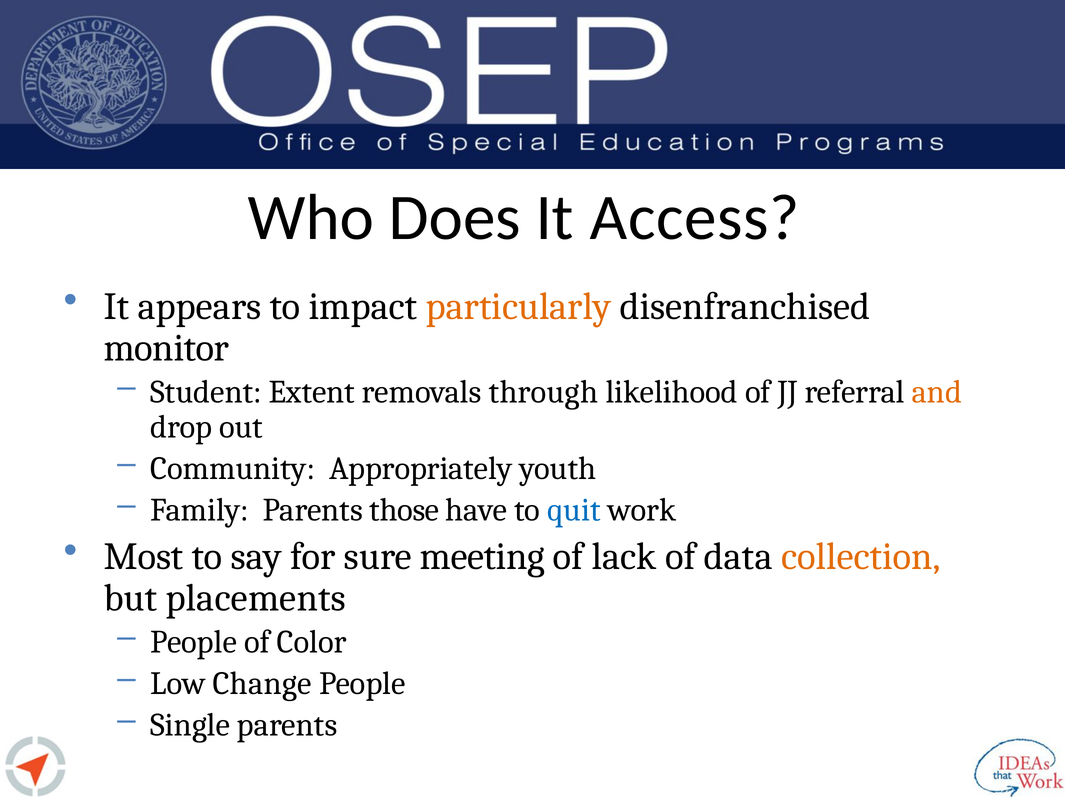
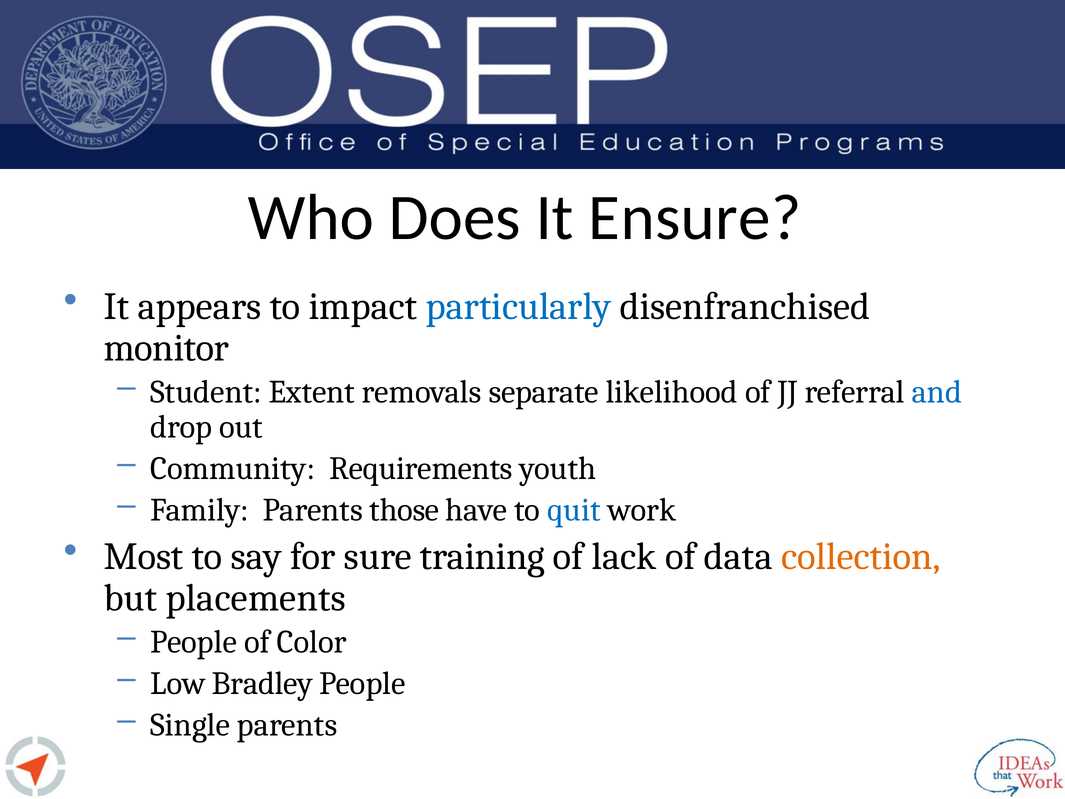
Access: Access -> Ensure (695, 217)
particularly colour: orange -> blue (519, 306)
through: through -> separate (544, 392)
and colour: orange -> blue (937, 392)
Appropriately: Appropriately -> Requirements (421, 468)
meeting: meeting -> training (482, 556)
Change: Change -> Bradley (262, 683)
